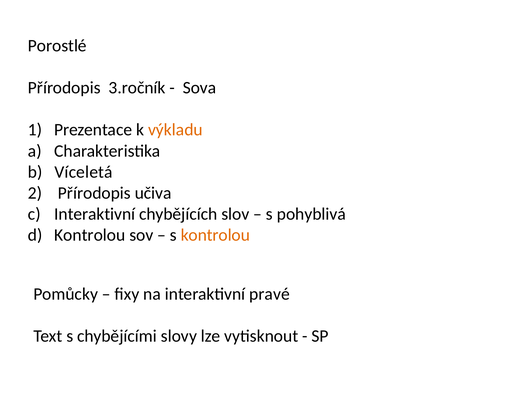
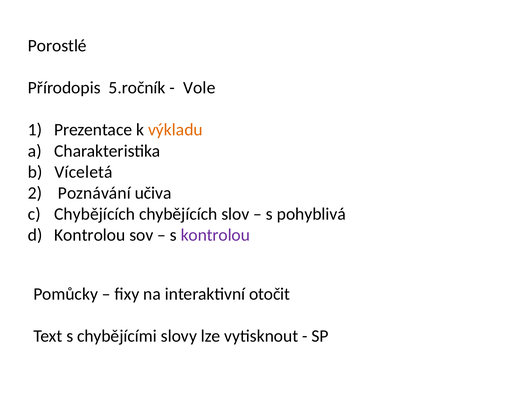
3.ročník: 3.ročník -> 5.ročník (137, 88)
Sova: Sova -> Vole (199, 88)
2 Přírodopis: Přírodopis -> Poznávání (94, 193)
Interaktivní: Interaktivní -> Chybějících (95, 214)
kontrolou colour: orange -> purple (215, 235)
pravé: pravé -> otočit (270, 294)
